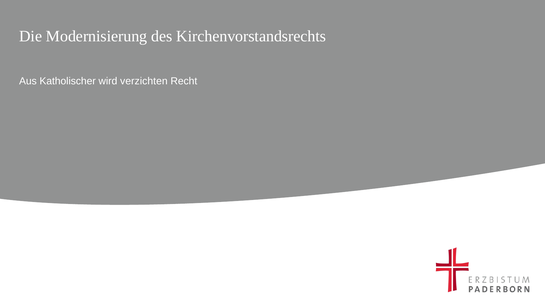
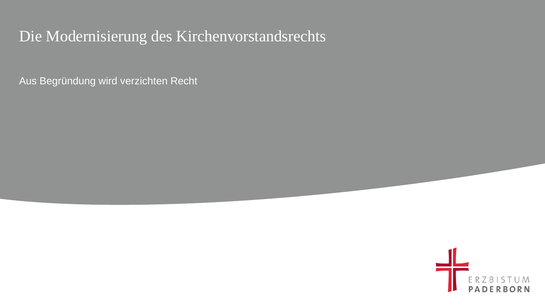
Katholischer: Katholischer -> Begründung (68, 81)
